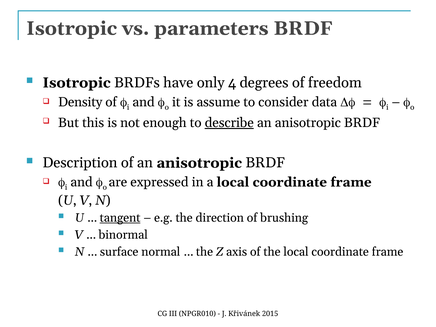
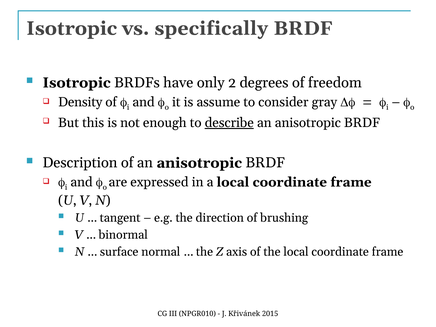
parameters: parameters -> specifically (211, 28)
4: 4 -> 2 (232, 83)
data: data -> gray (324, 102)
tangent underline: present -> none (120, 218)
